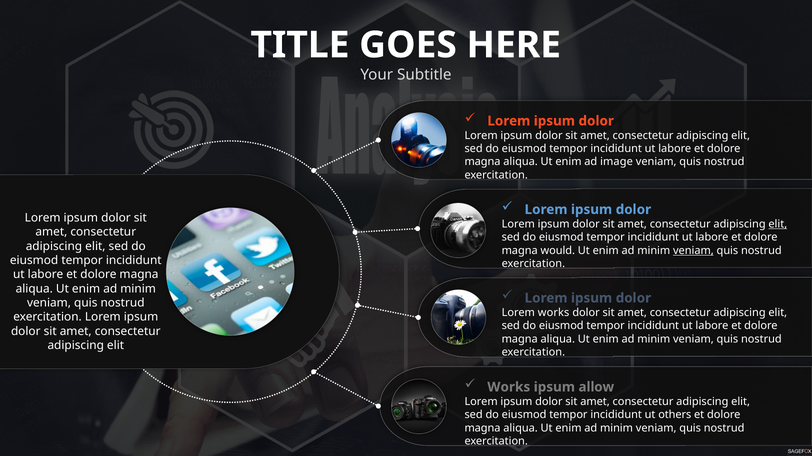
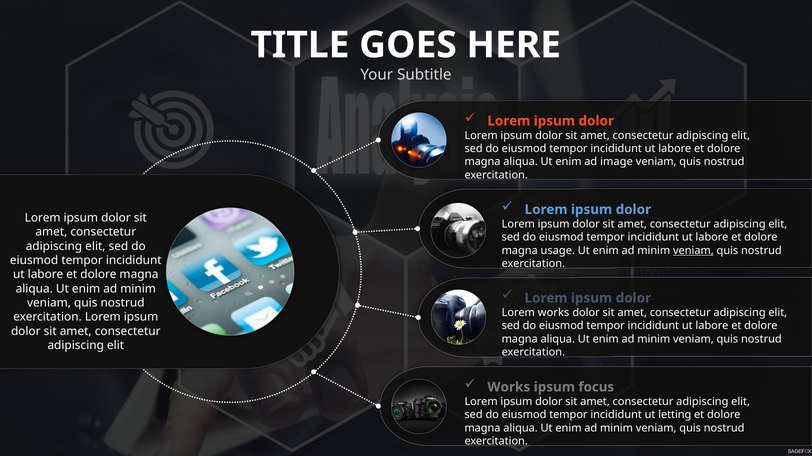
elit underline: present -> none (778, 224)
would: would -> usage (558, 251)
allow: allow -> focus (596, 388)
others: others -> letting (675, 415)
